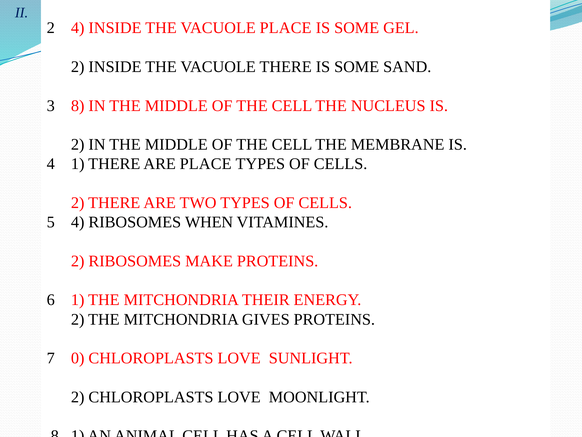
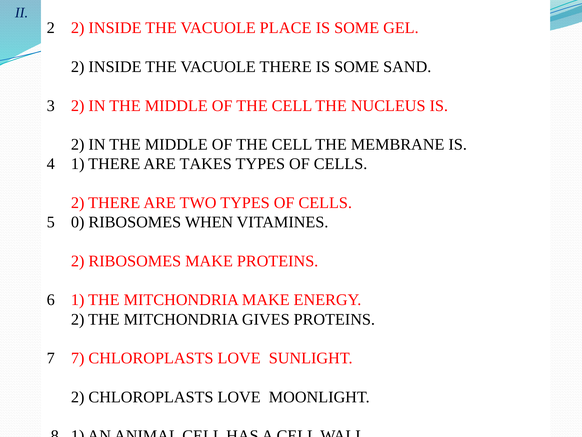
2 4: 4 -> 2 (78, 28)
3 8: 8 -> 2 (78, 106)
ARE PLACE: PLACE -> TAKES (206, 164)
5 4: 4 -> 0 (78, 222)
MITCHONDRIA THEIR: THEIR -> MAKE (266, 300)
7 0: 0 -> 7 (78, 358)
